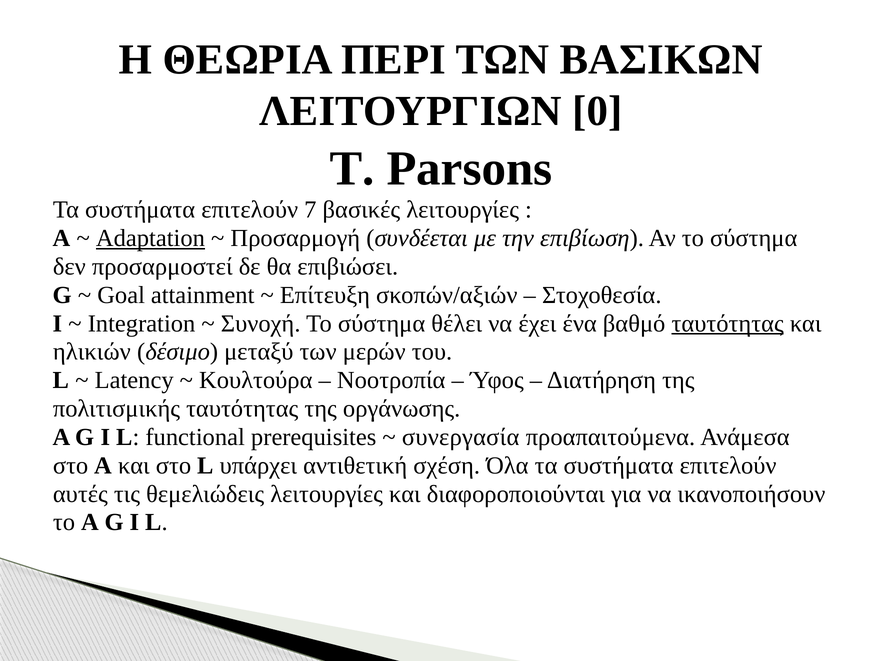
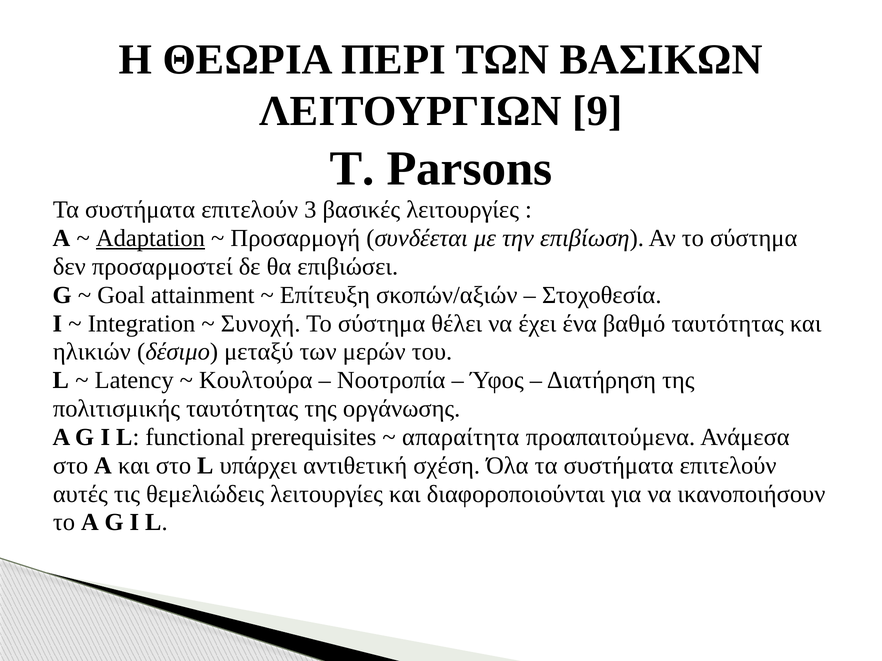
0: 0 -> 9 (597, 111)
7: 7 -> 3 (310, 210)
ταυτότητας underline: present -> none (728, 324)
συνεργασία: συνεργασία -> απαραίτητα (461, 437)
